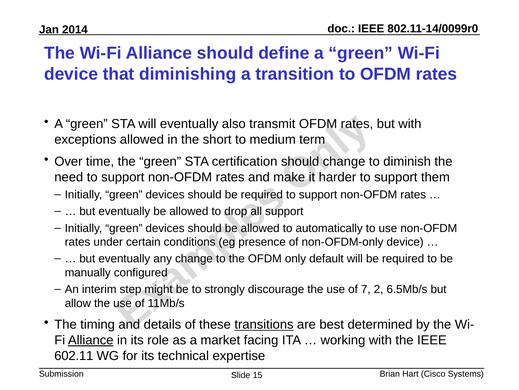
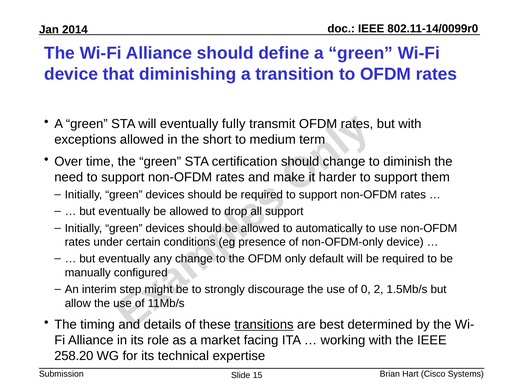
also: also -> fully (234, 124)
7: 7 -> 0 (366, 289)
6.5Mb/s: 6.5Mb/s -> 1.5Mb/s (407, 289)
Alliance underline: present -> none (91, 340)
602.11: 602.11 -> 258.20 (74, 355)
